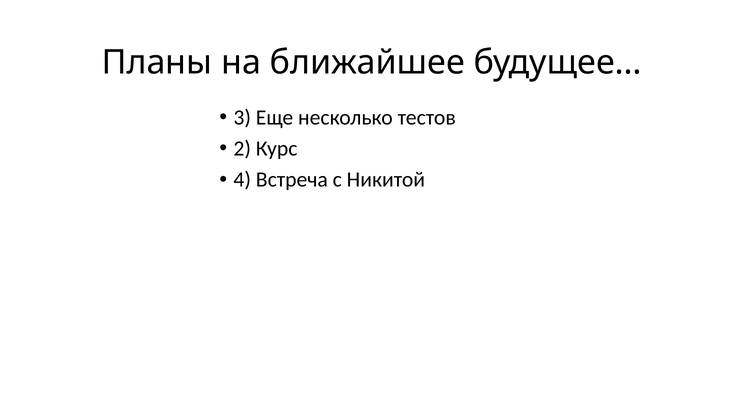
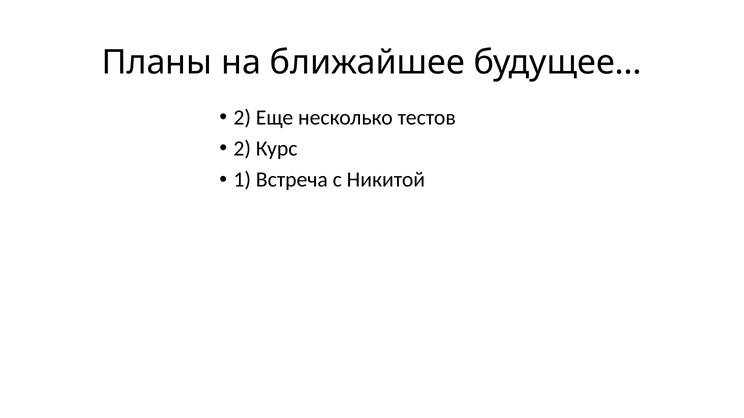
3: 3 -> 2 (242, 118)
4: 4 -> 1 (242, 180)
